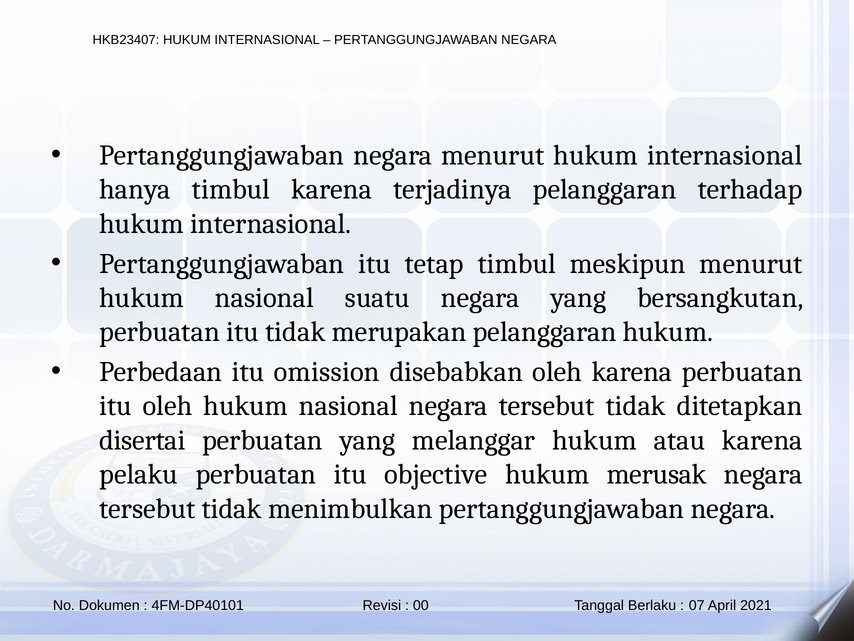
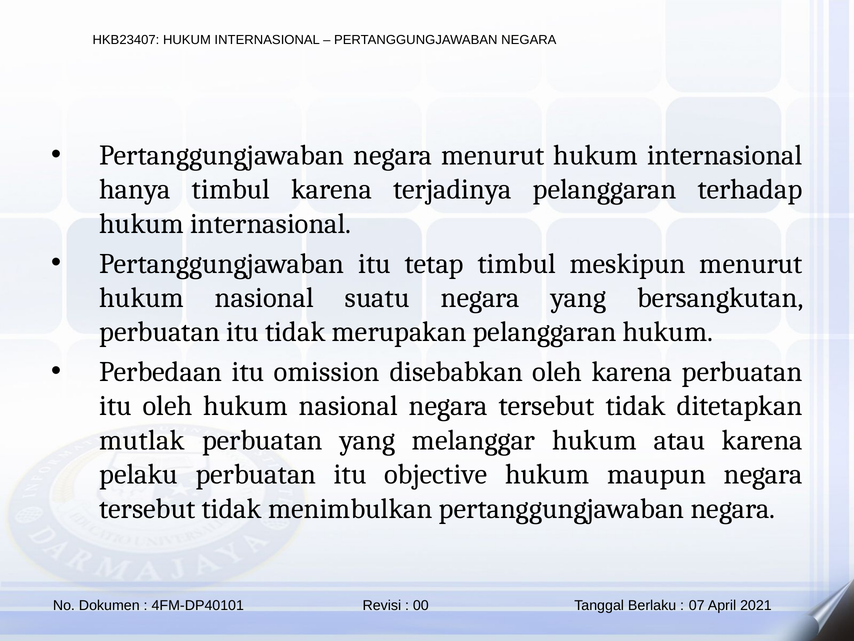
disertai: disertai -> mutlak (142, 440)
merusak: merusak -> maupun (657, 474)
